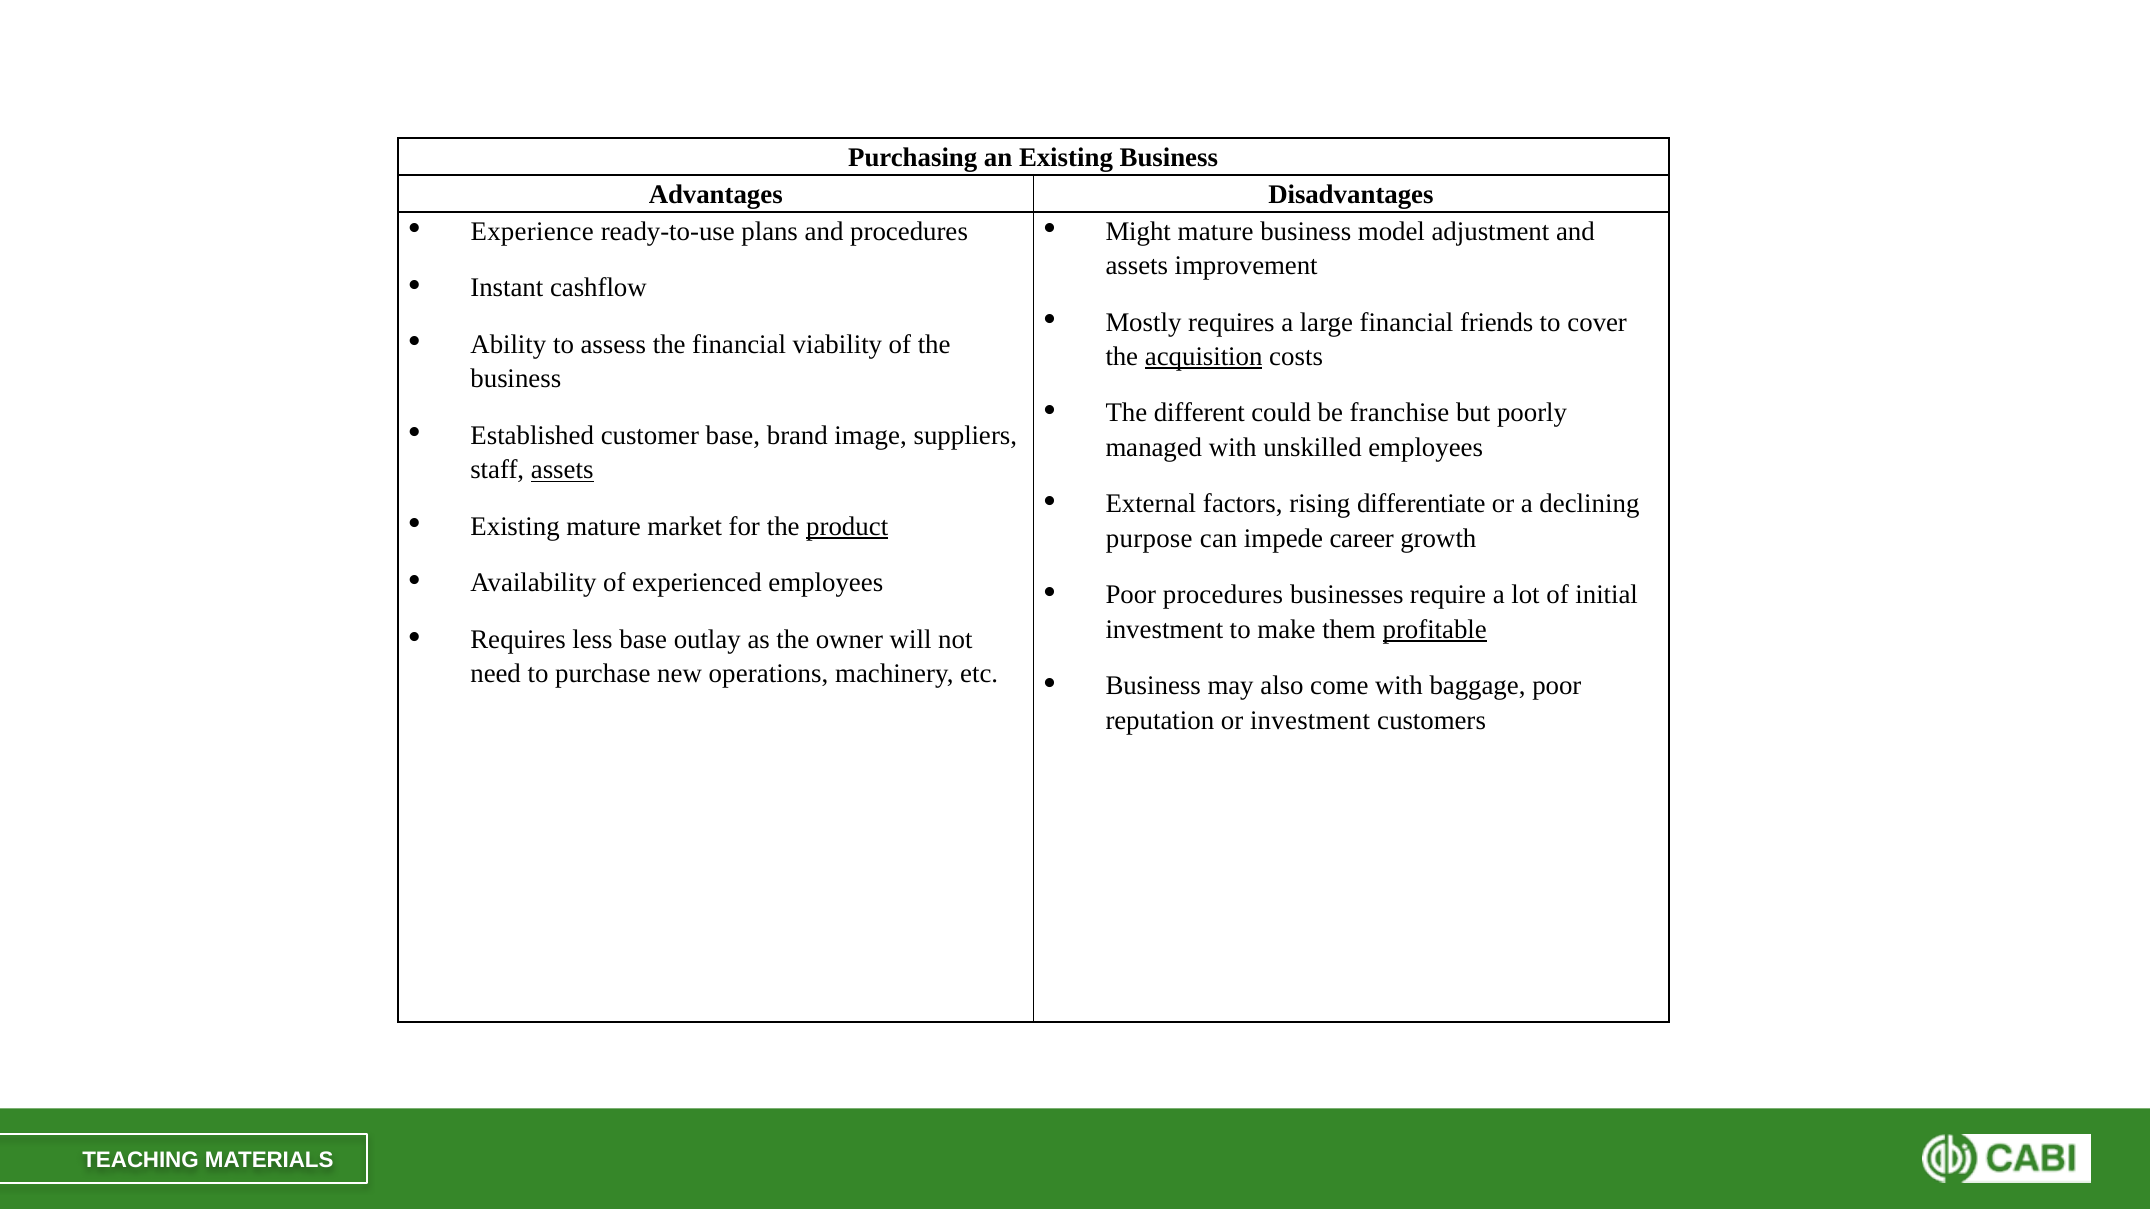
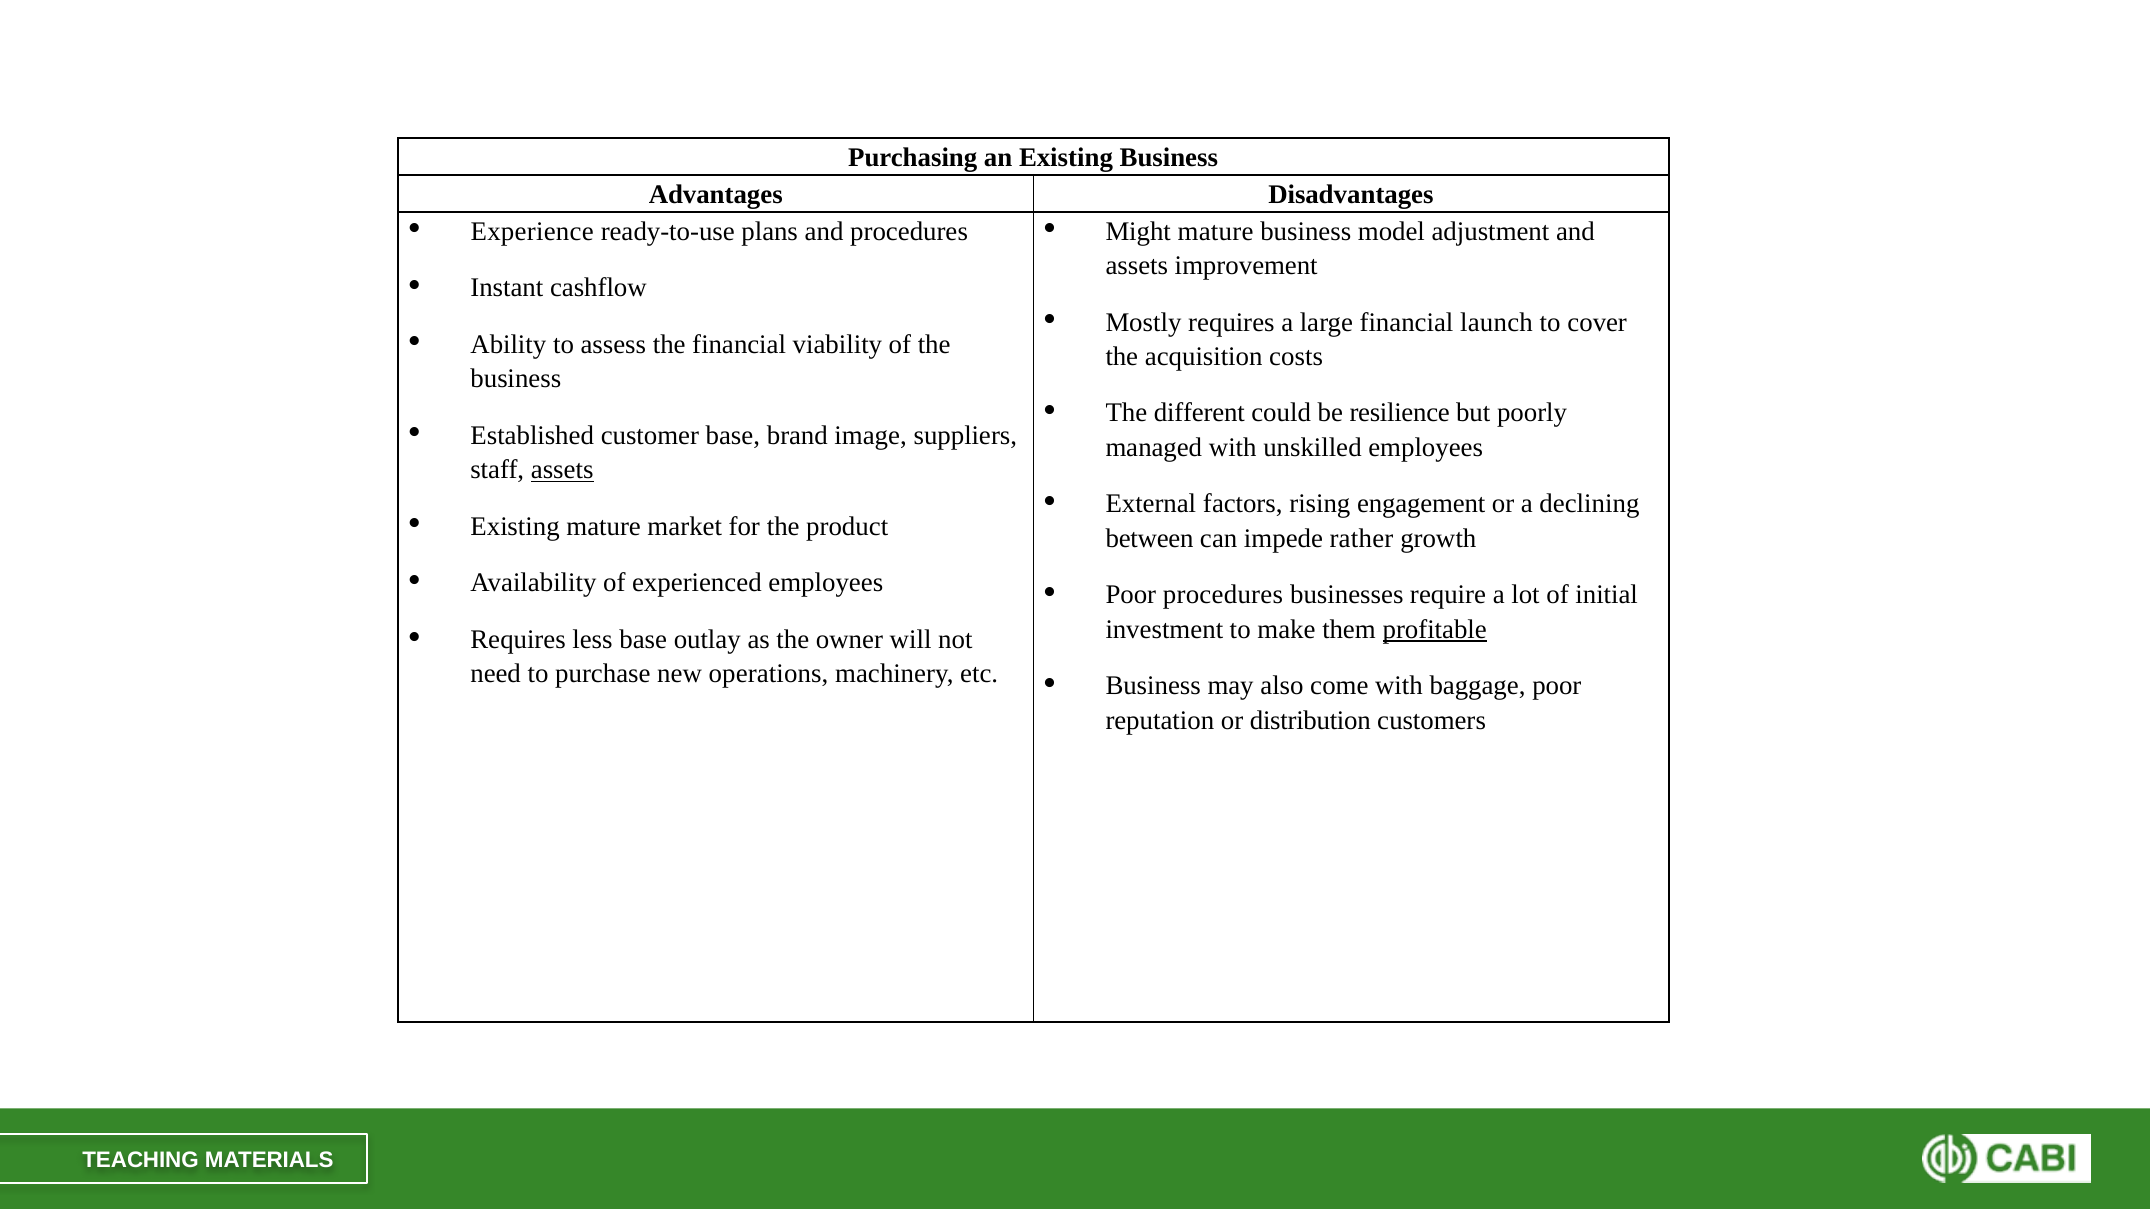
friends: friends -> launch (1496, 322)
acquisition underline: present -> none (1204, 357)
franchise: franchise -> resilience (1400, 413)
differentiate: differentiate -> engagement (1421, 504)
product underline: present -> none (847, 527)
purpose: purpose -> between (1150, 538)
career: career -> rather (1361, 538)
or investment: investment -> distribution (1310, 720)
